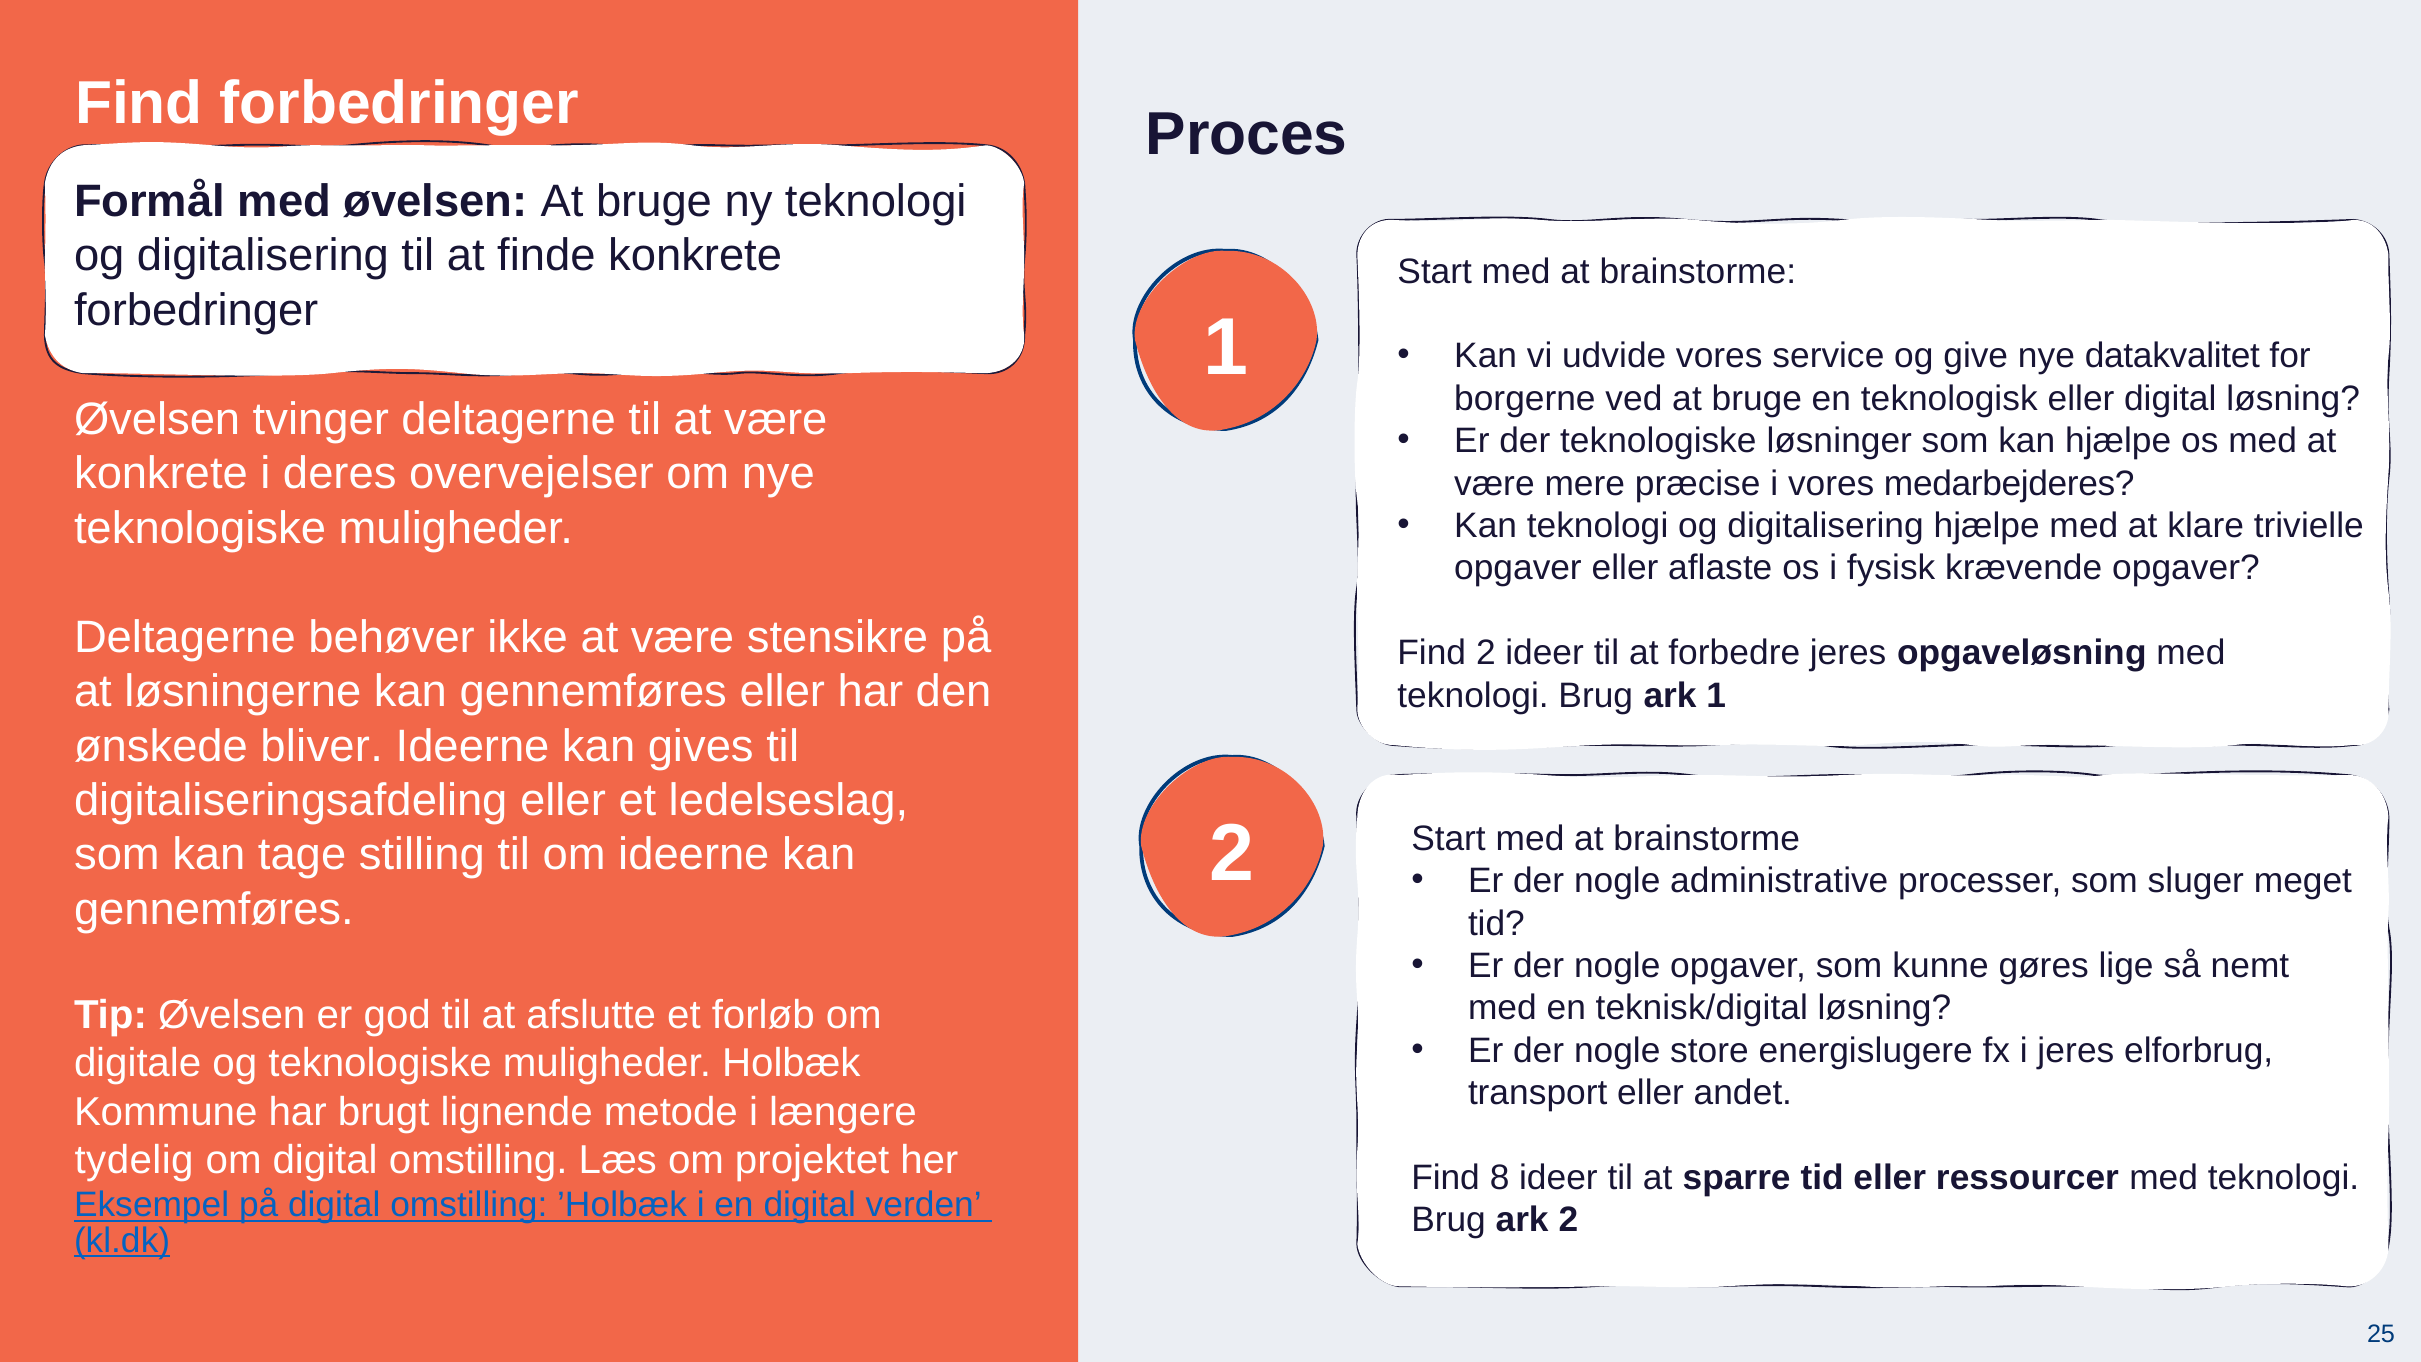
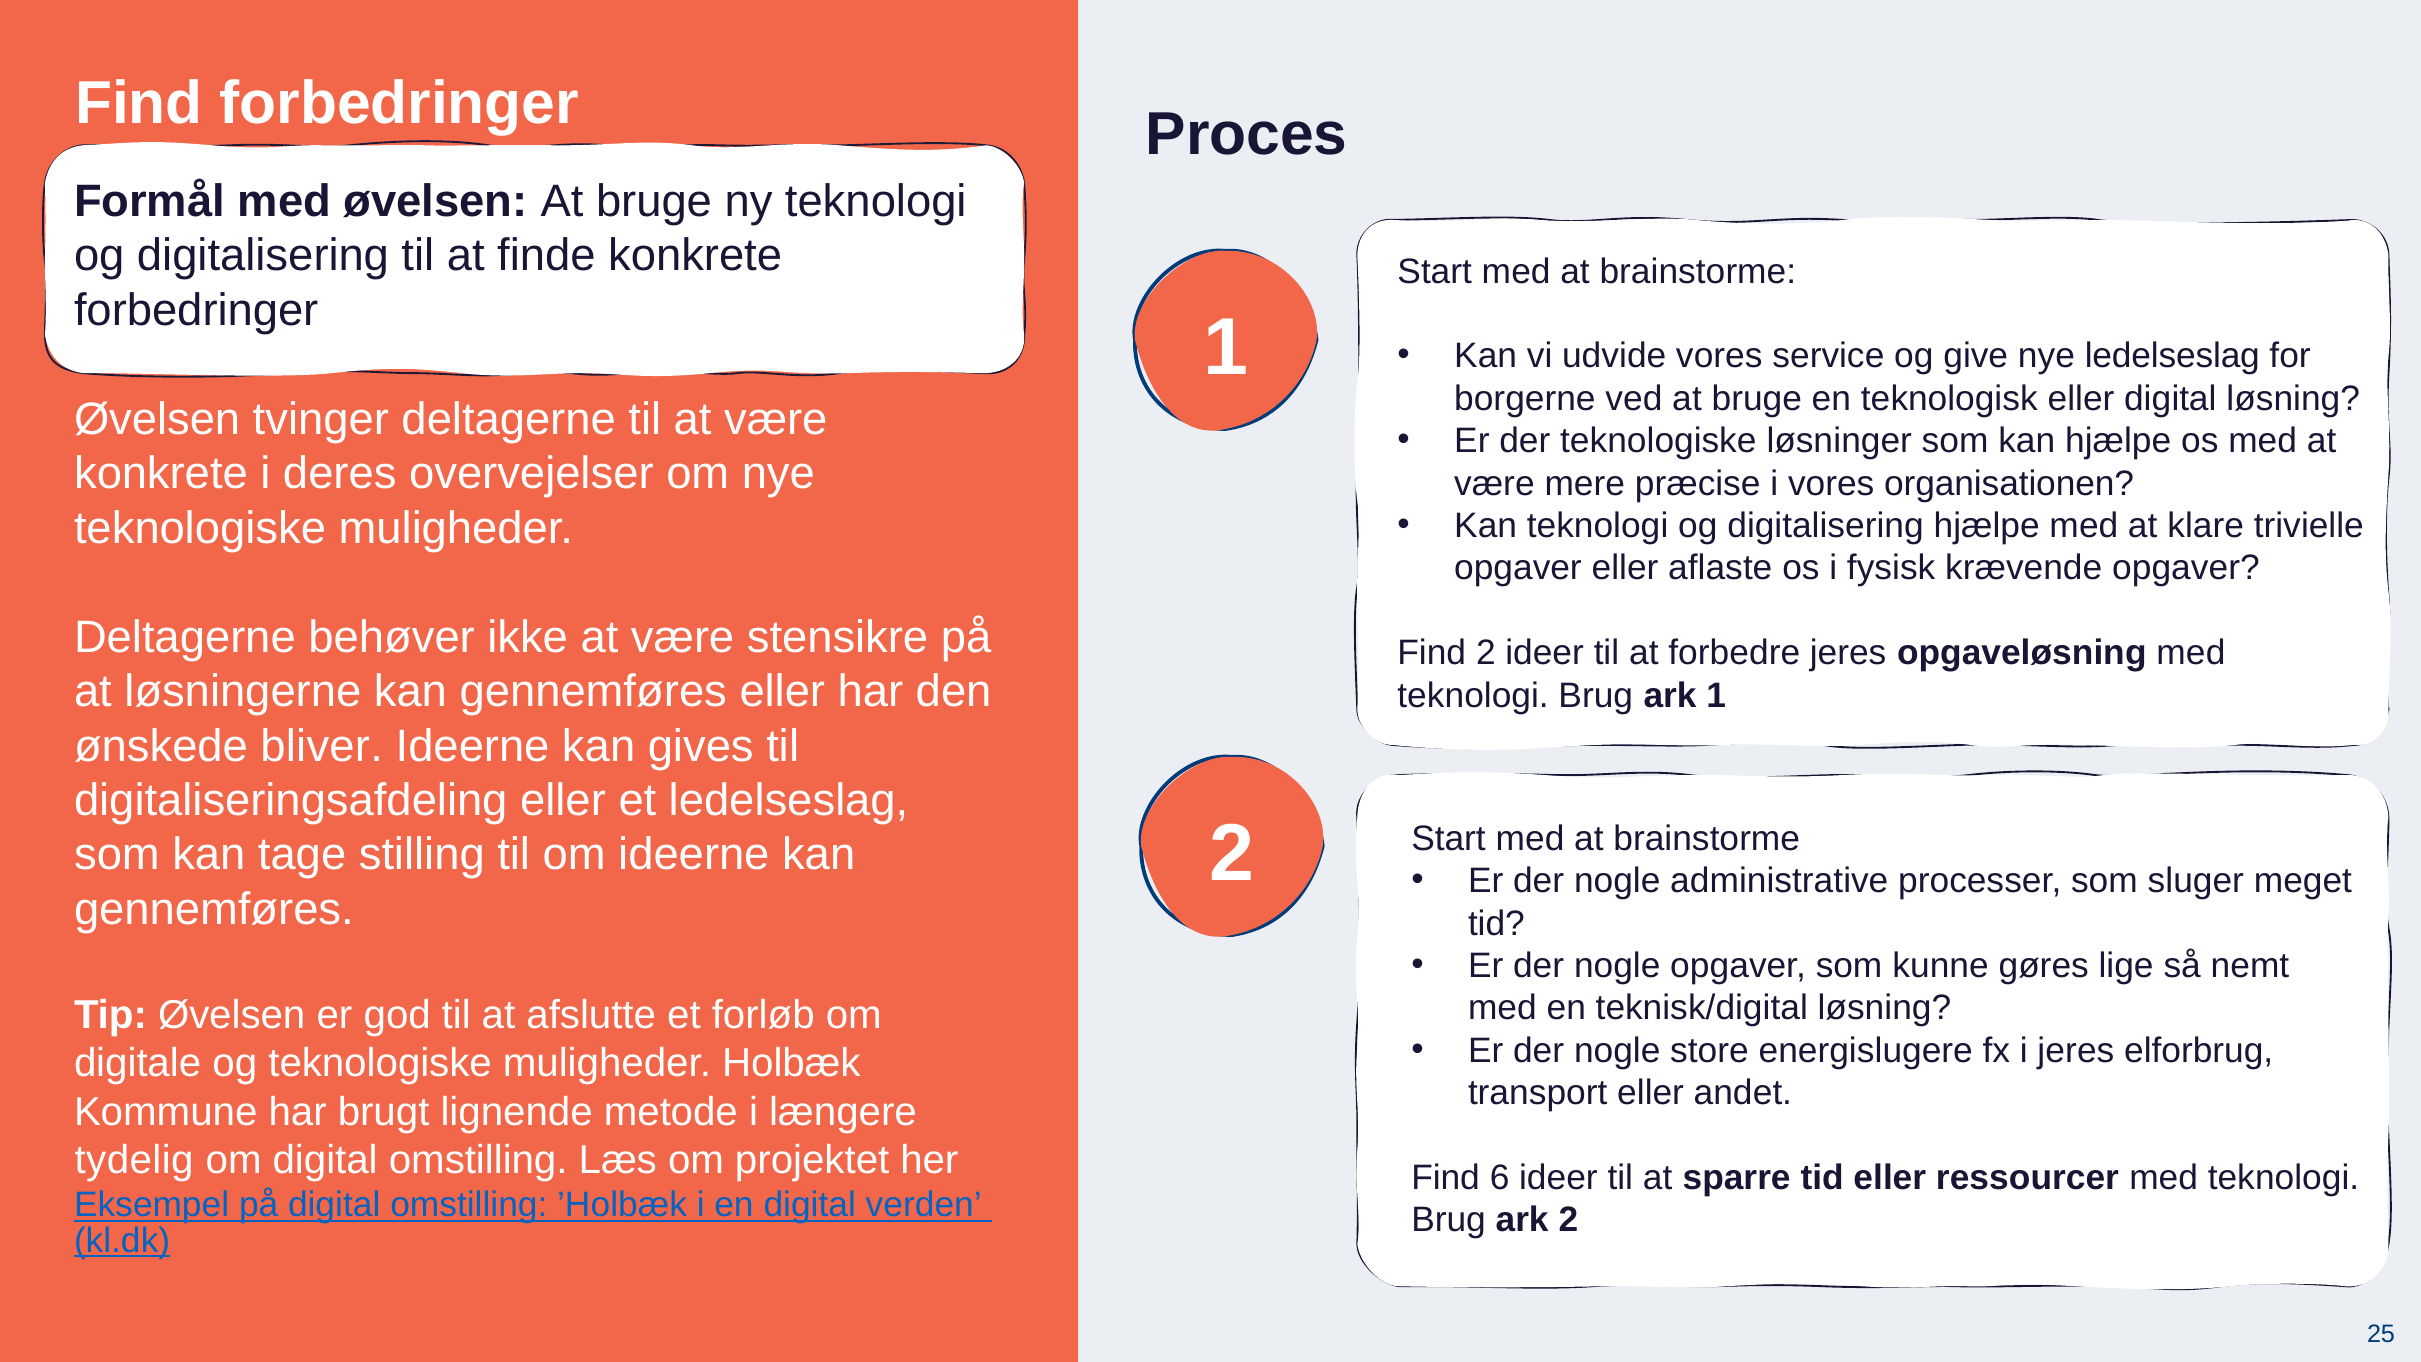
nye datakvalitet: datakvalitet -> ledelseslag (2172, 356)
medarbejderes: medarbejderes -> organisationen (2009, 483)
8: 8 -> 6 (1500, 1178)
